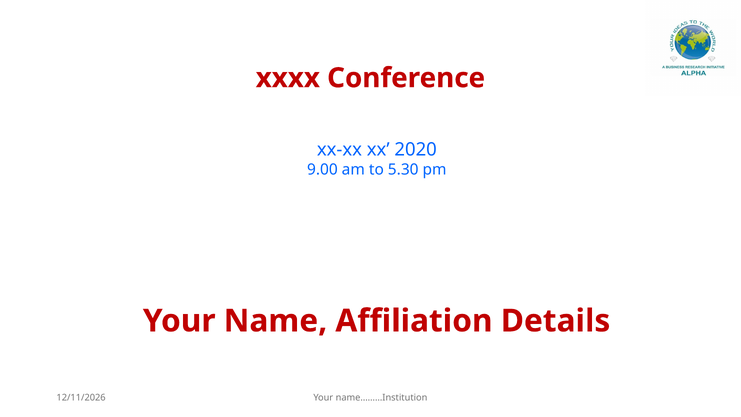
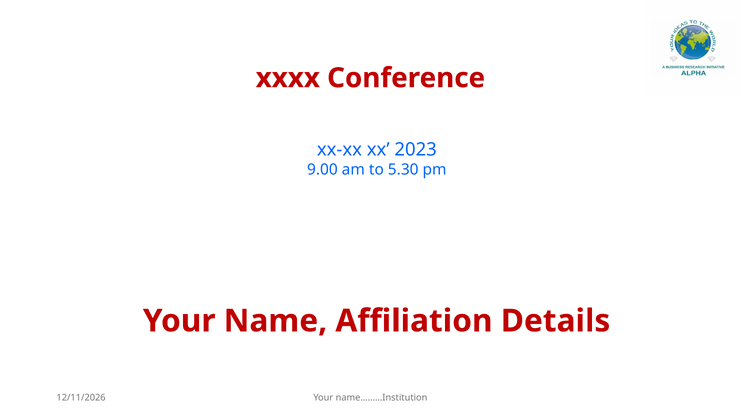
2020: 2020 -> 2023 (416, 150)
